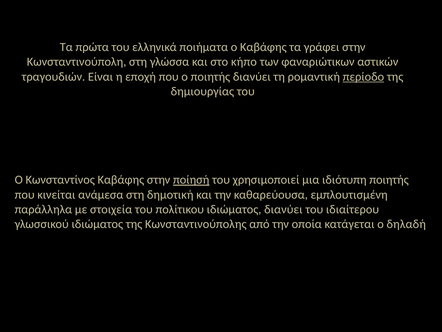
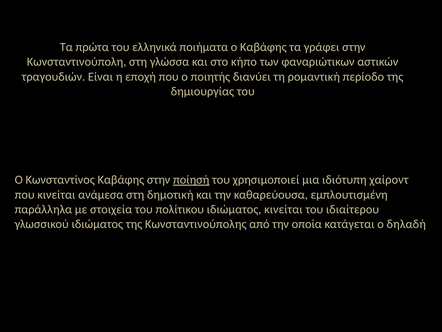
περίοδο underline: present -> none (363, 77)
ιδιότυπη ποιητής: ποιητής -> χαίροντ (389, 180)
ιδιώματος διανύει: διανύει -> κινείται (283, 209)
